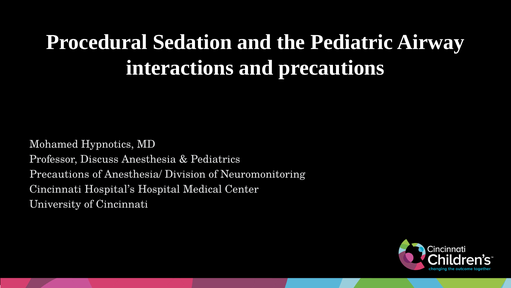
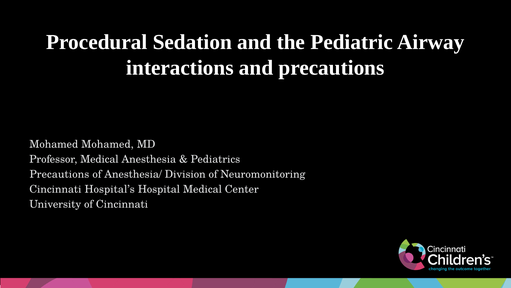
Mohamed Hypnotics: Hypnotics -> Mohamed (107, 144)
Professor Discuss: Discuss -> Medical (99, 159)
